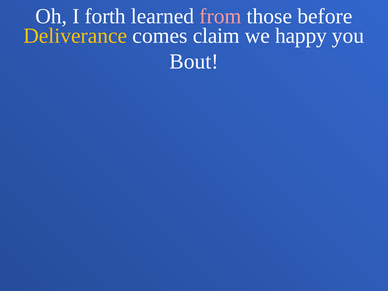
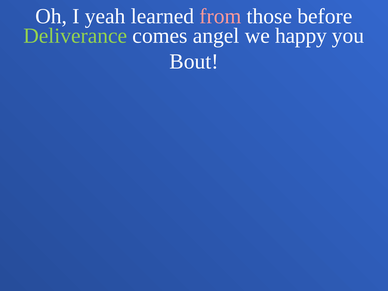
forth: forth -> yeah (105, 16)
Deliverance colour: yellow -> light green (75, 36)
claim: claim -> angel (216, 36)
